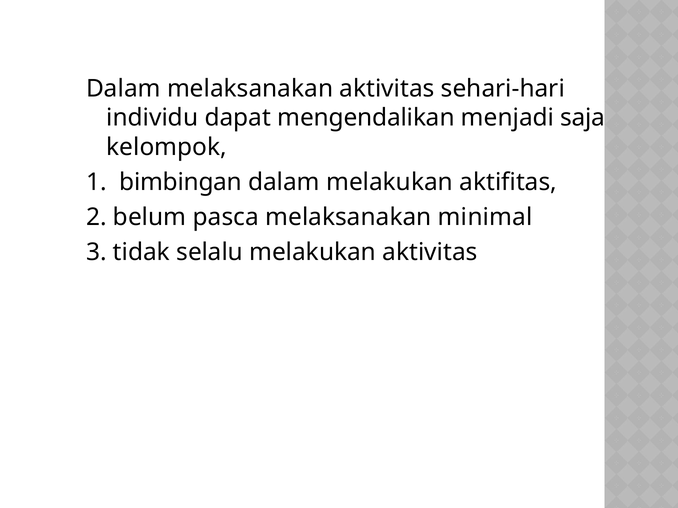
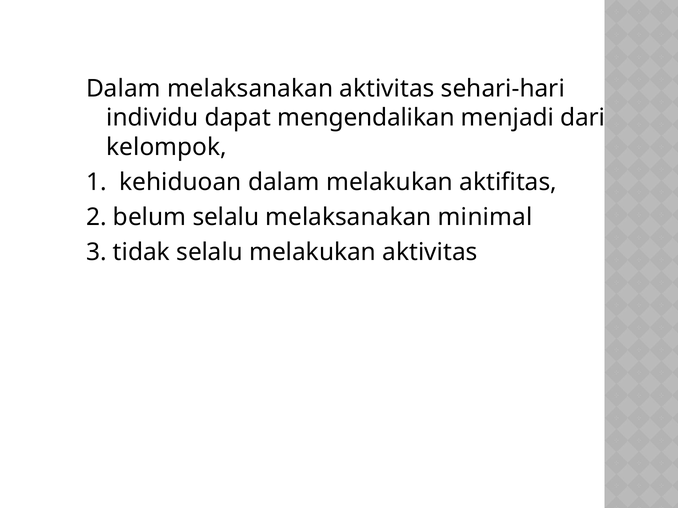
saja: saja -> dari (583, 118)
bimbingan: bimbingan -> kehiduoan (180, 182)
belum pasca: pasca -> selalu (226, 217)
